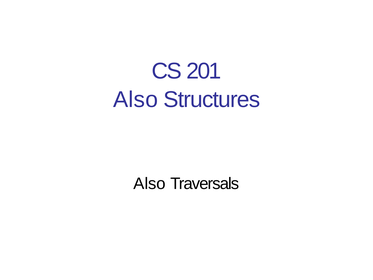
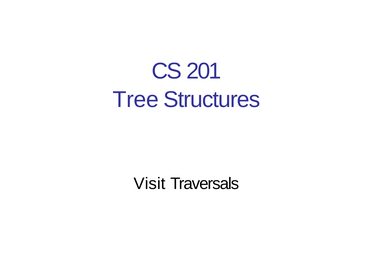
Also: Also -> Tree (136, 99)
Also: Also -> Visit (150, 183)
